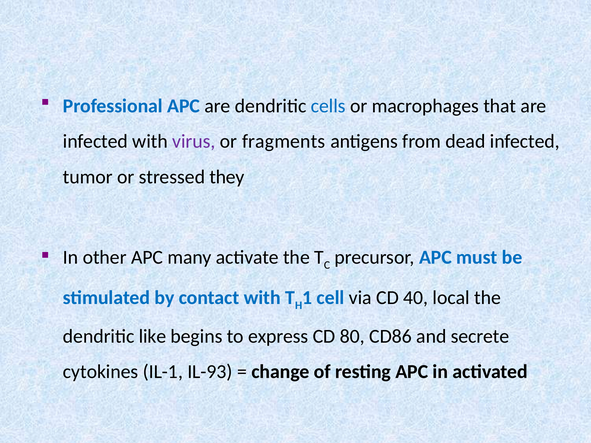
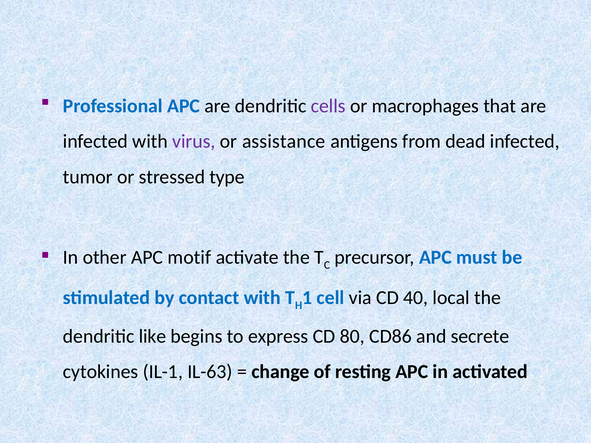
cells colour: blue -> purple (328, 106)
fragments: fragments -> assistance (284, 142)
they: they -> type (227, 177)
many: many -> motif (189, 257)
IL-93: IL-93 -> IL-63 (210, 372)
